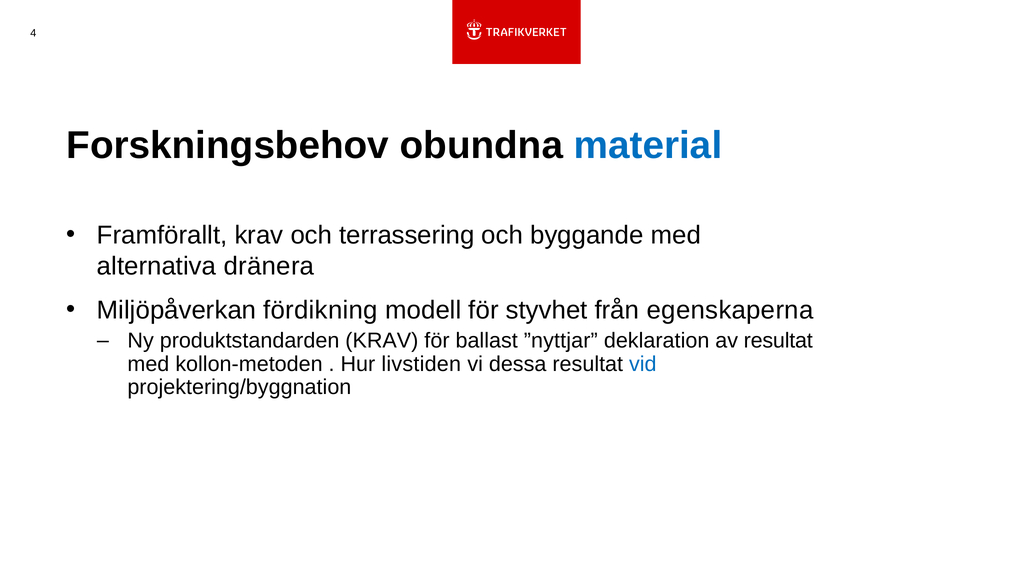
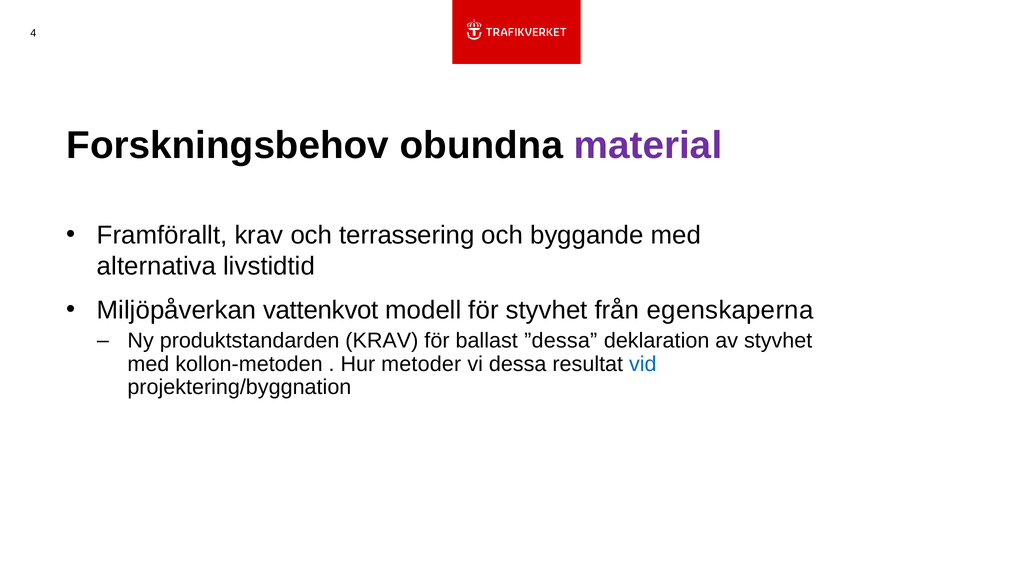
material colour: blue -> purple (648, 146)
dränera: dränera -> livstidtid (269, 266)
fördikning: fördikning -> vattenkvot (321, 310)
”nyttjar: ”nyttjar -> ”dessa (561, 341)
av resultat: resultat -> styvhet (778, 341)
livstiden: livstiden -> metoder (421, 364)
